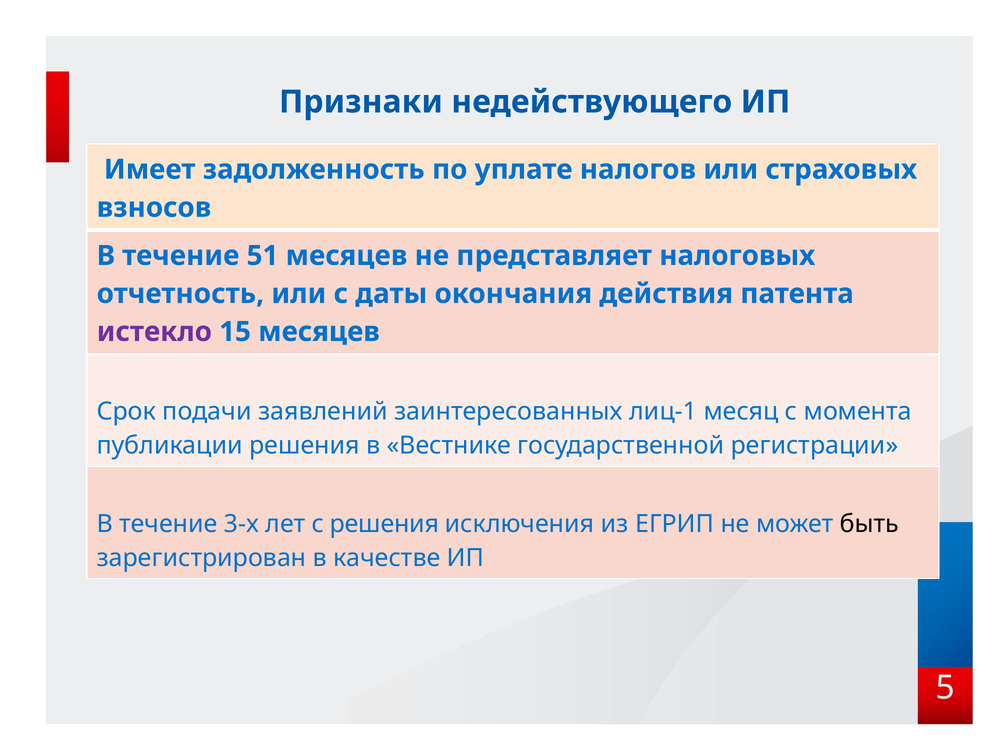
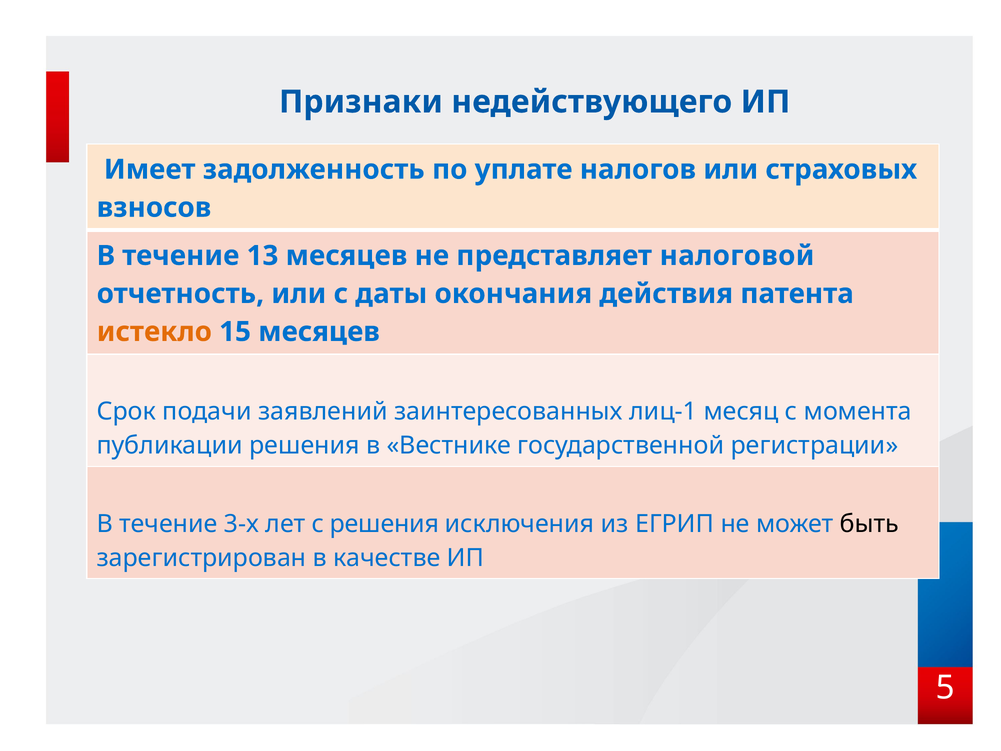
51: 51 -> 13 (263, 256)
налоговых: налоговых -> налоговой (737, 256)
истекло colour: purple -> orange (154, 332)
